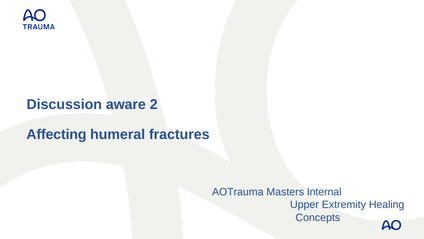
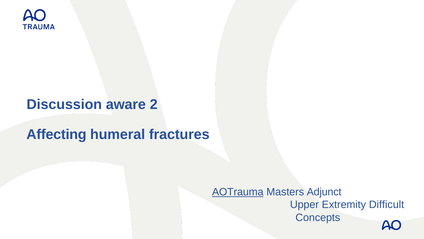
AOTrauma underline: none -> present (238, 192)
Internal: Internal -> Adjunct (324, 192)
Healing: Healing -> Difficult (387, 204)
